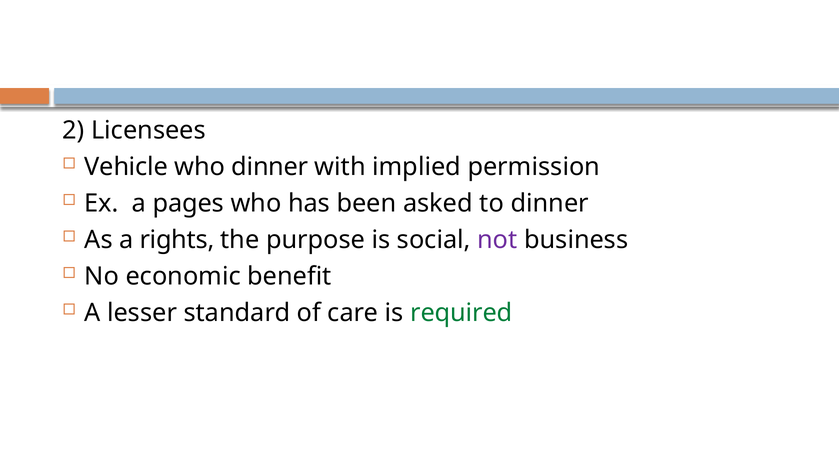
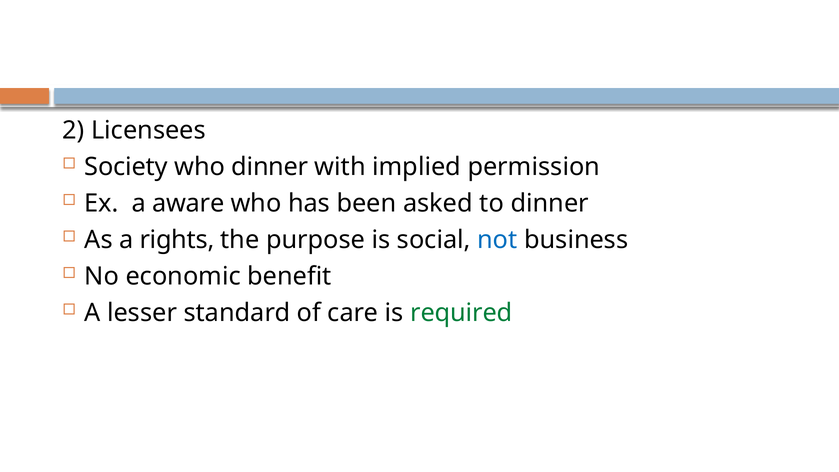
Vehicle: Vehicle -> Society (126, 167)
pages: pages -> aware (188, 203)
not colour: purple -> blue (497, 240)
